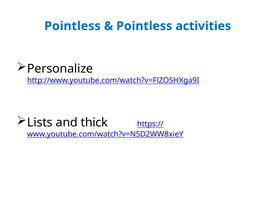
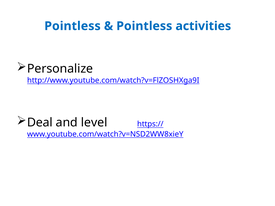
Lists: Lists -> Deal (40, 123)
thick: thick -> level (94, 123)
